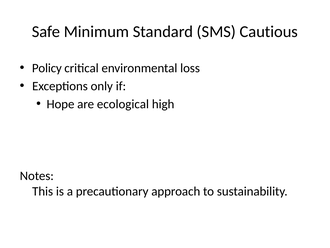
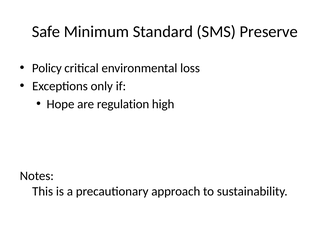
Cautious: Cautious -> Preserve (269, 32)
ecological: ecological -> regulation (123, 104)
